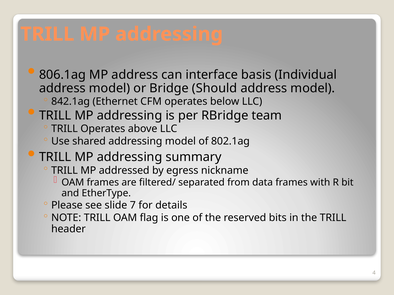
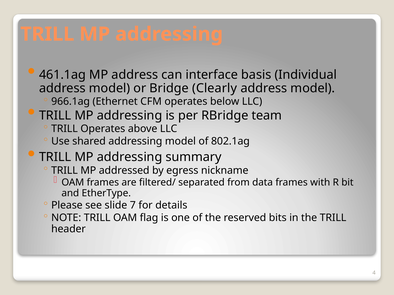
806.1ag: 806.1ag -> 461.1ag (62, 75)
Should: Should -> Clearly (215, 88)
842.1ag: 842.1ag -> 966.1ag (71, 102)
